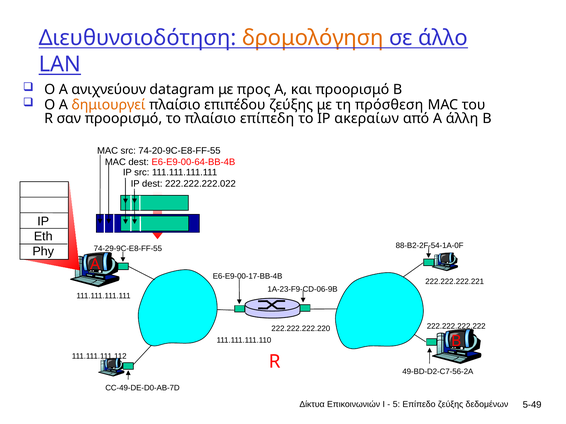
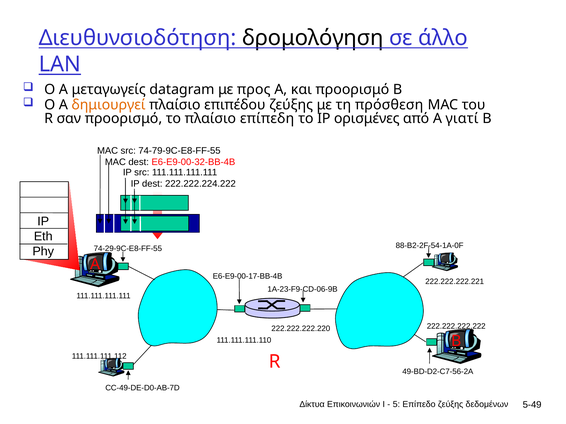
δρομολόγηση colour: orange -> black (313, 38)
ανιχνεύουν: ανιχνεύουν -> μεταγωγείς (109, 89)
ακεραίων: ακεραίων -> ορισμένες (367, 119)
άλλη: άλλη -> γιατί (462, 119)
74-20-9C-E8-FF-55: 74-20-9C-E8-FF-55 -> 74-79-9C-E8-FF-55 (179, 151)
E6-E9-00-64-BB-4B: E6-E9-00-64-BB-4B -> E6-E9-00-32-BB-4B (193, 162)
222.222.222.022: 222.222.222.022 -> 222.222.224.222 (200, 184)
